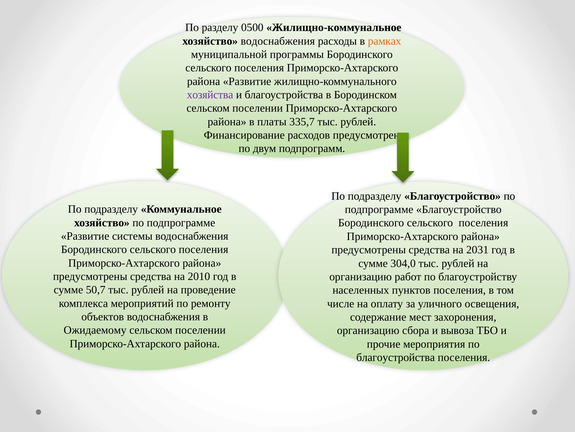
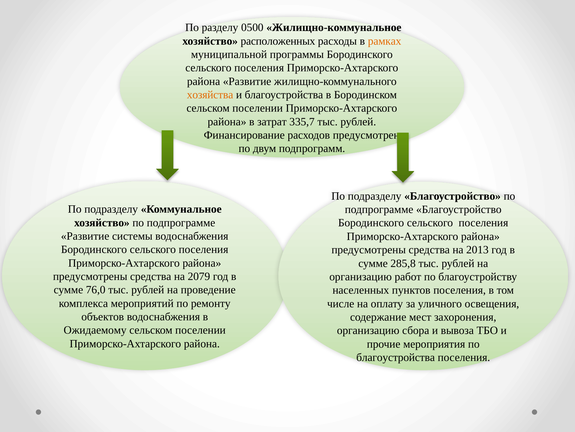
хозяйство водоснабжения: водоснабжения -> расположенных (278, 41)
хозяйства colour: purple -> orange (210, 95)
платы: платы -> затрат (272, 121)
2031: 2031 -> 2013 (477, 249)
304,0: 304,0 -> 285,8 (403, 263)
2010: 2010 -> 2079 (199, 276)
50,7: 50,7 -> 76,0 (96, 289)
